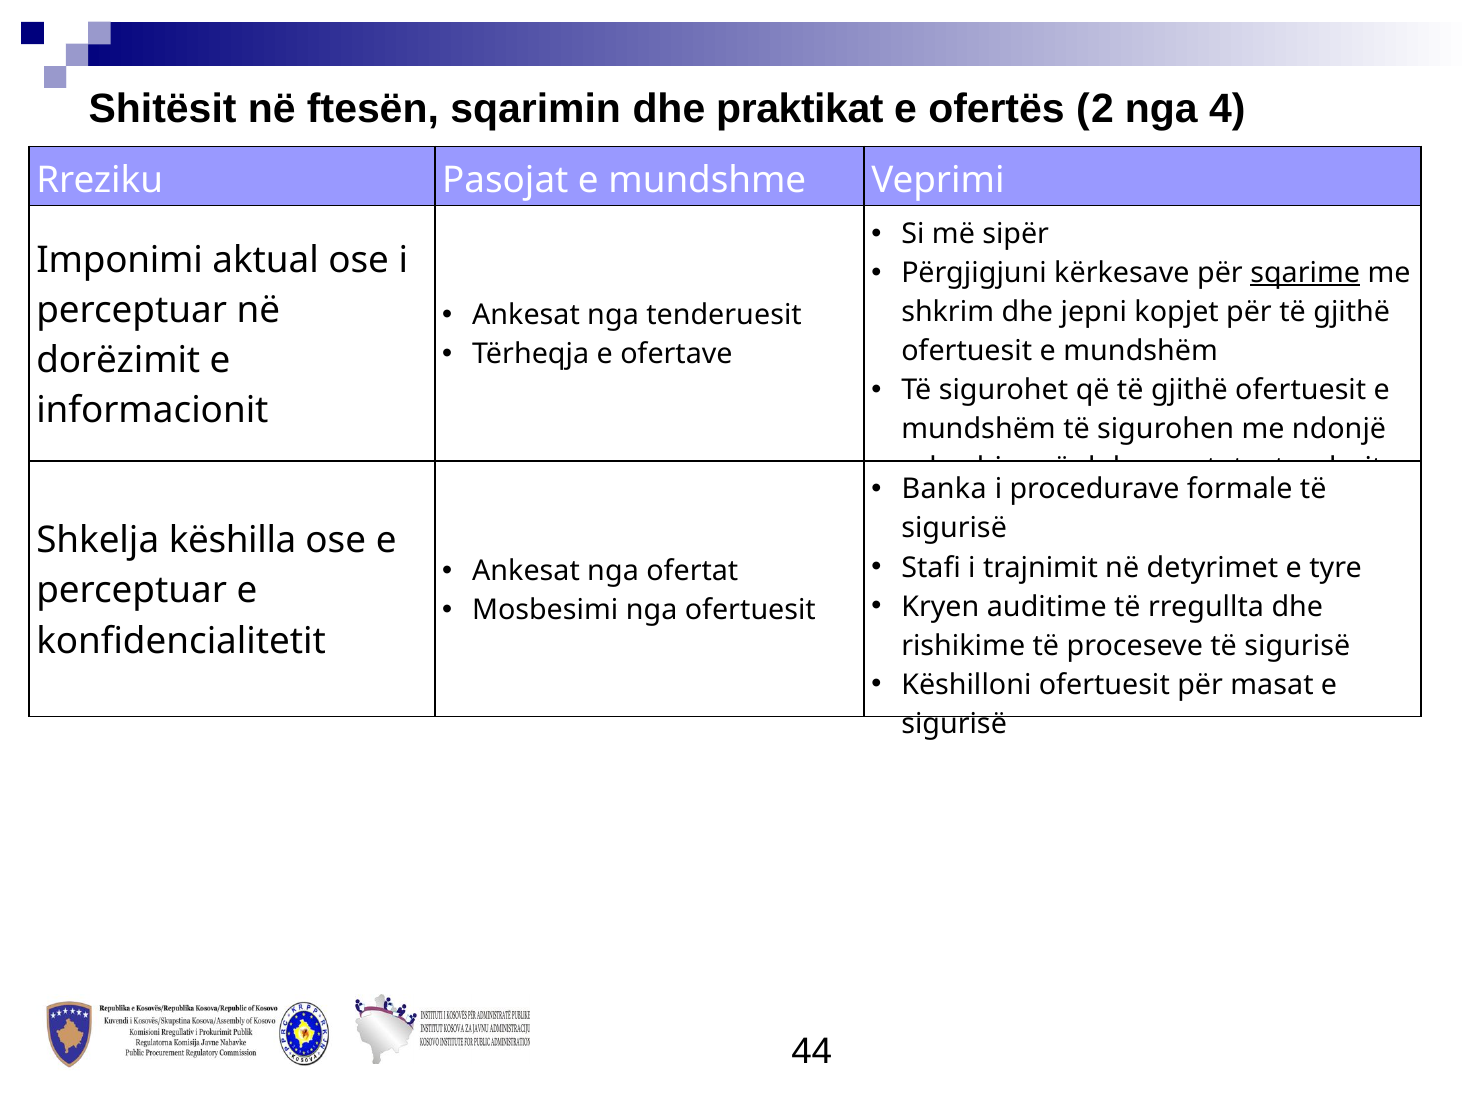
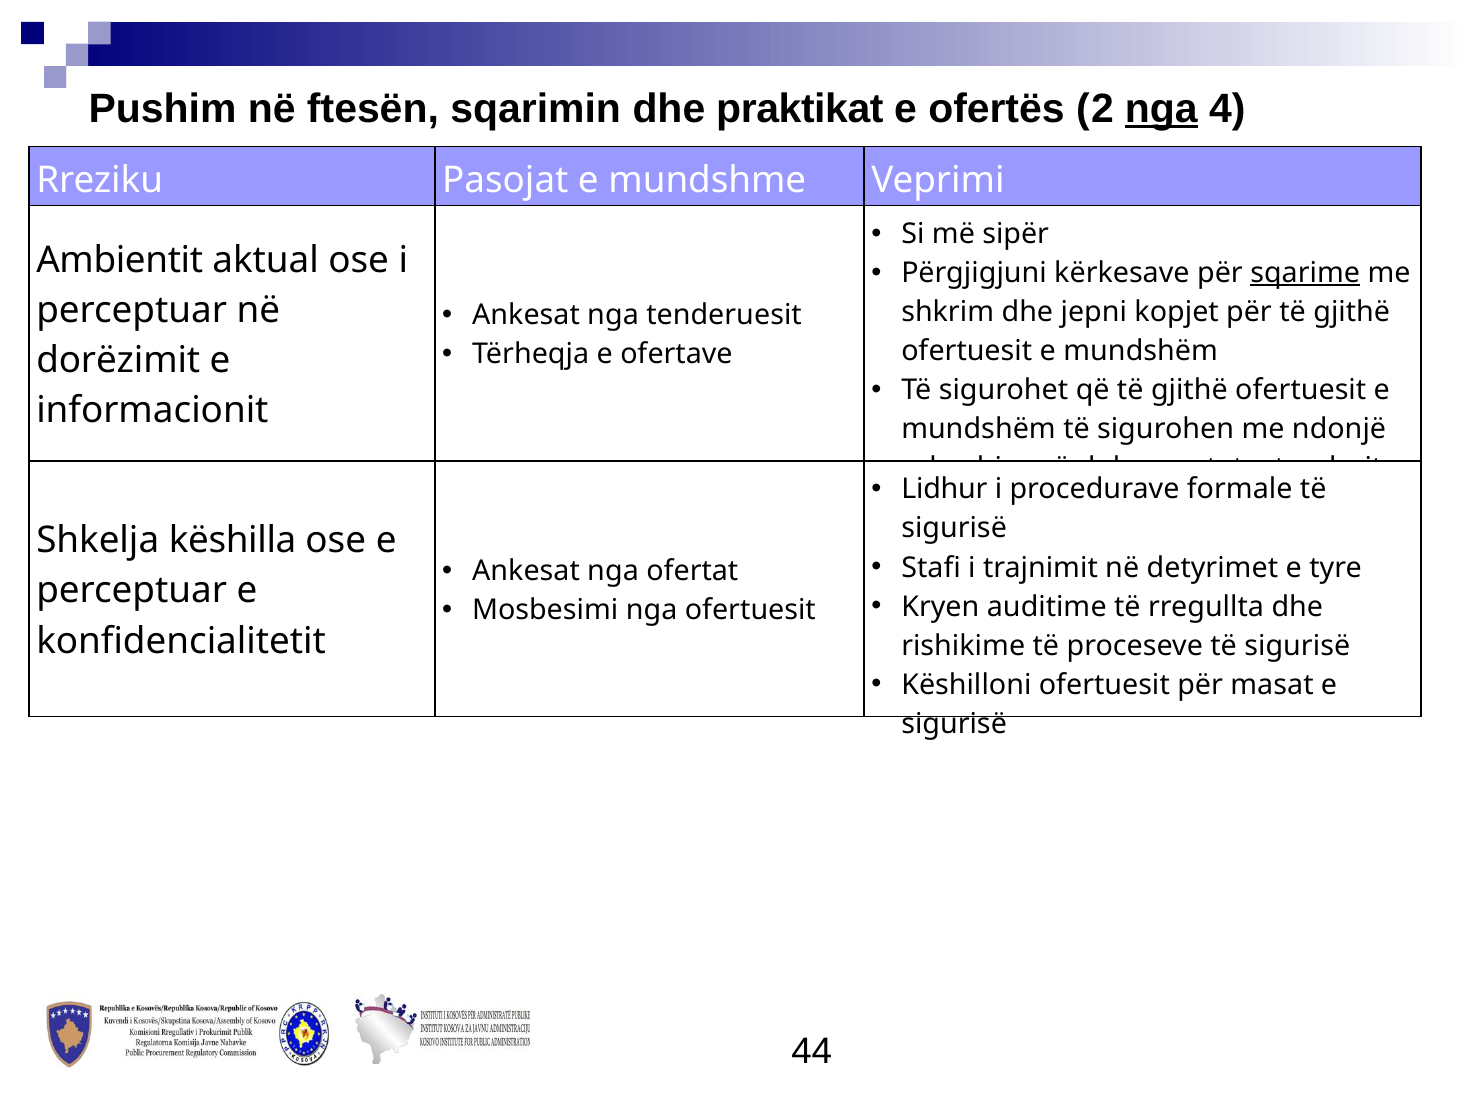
Shitësit: Shitësit -> Pushim (163, 109)
nga underline: none -> present (1161, 109)
Imponimi: Imponimi -> Ambientit (120, 260)
Banka: Banka -> Lidhur (944, 489)
